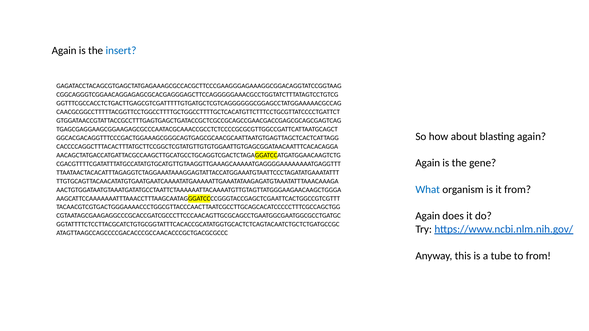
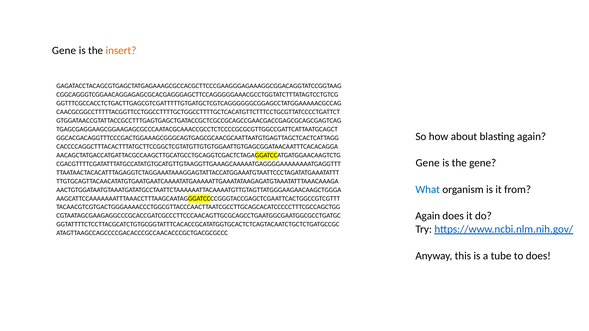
Again: Again -> Gene (64, 51)
insert colour: blue -> orange (121, 51)
Again: Again -> Gene (428, 163)
to from: from -> does (538, 256)
